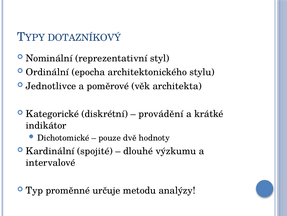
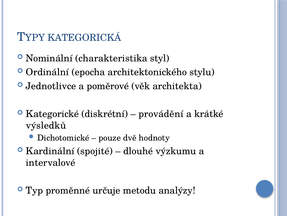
DOTAZNÍKOVÝ: DOTAZNÍKOVÝ -> KATEGORICKÁ (84, 38)
reprezentativní: reprezentativní -> charakteristika (111, 58)
indikátor: indikátor -> výsledků (46, 125)
